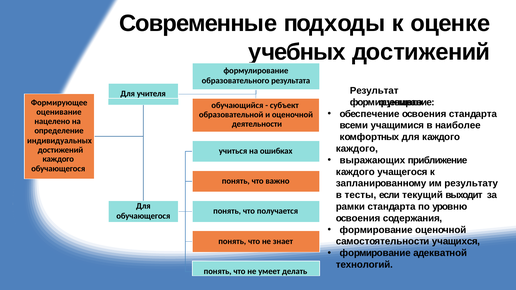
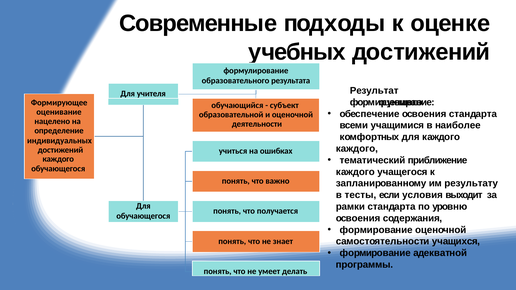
выражающих: выражающих -> тематический (372, 160)
текущий: текущий -> условия (423, 195)
технологий: технологий -> программы (364, 265)
